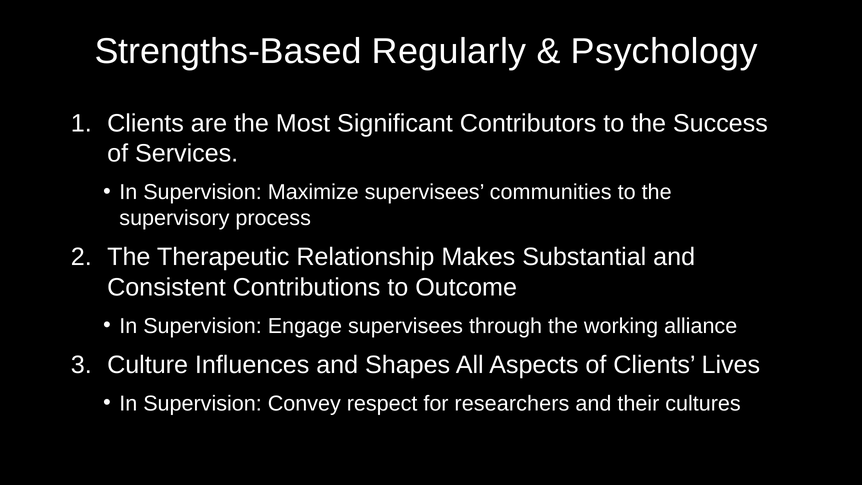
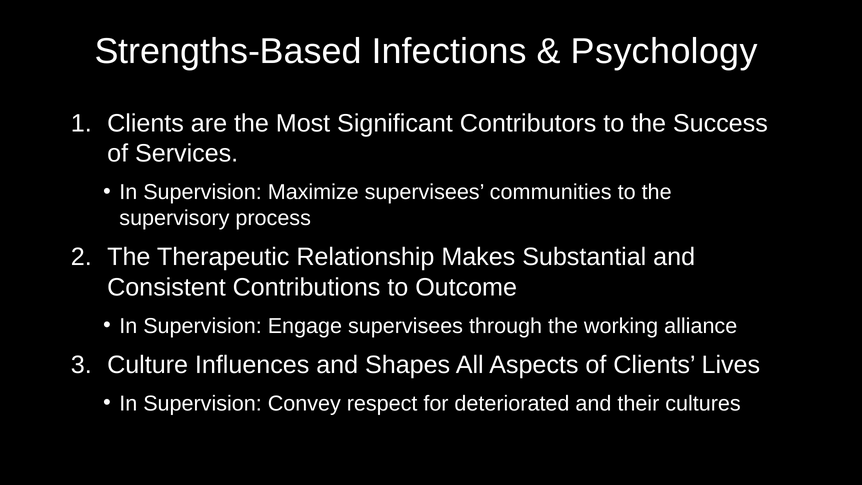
Regularly: Regularly -> Infections (449, 51)
researchers: researchers -> deteriorated (512, 403)
